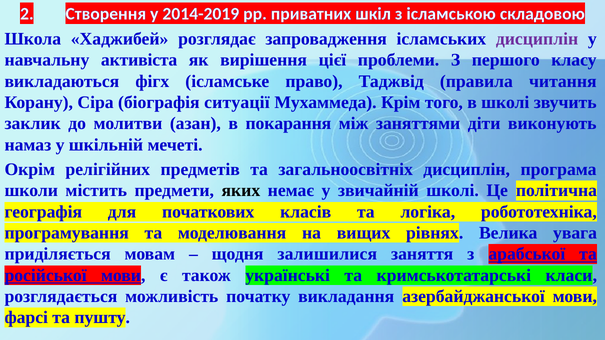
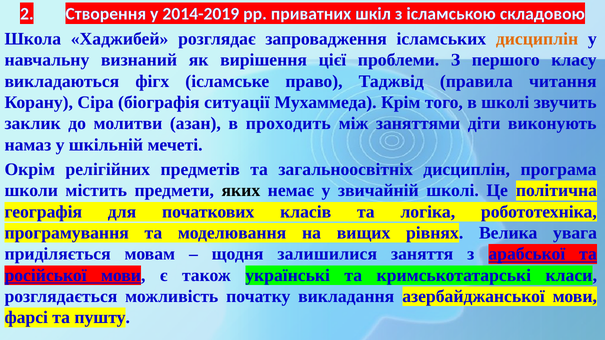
дисциплін colour: purple -> orange (537, 39)
активіста: активіста -> визнаний (139, 60)
покарання: покарання -> проходить (288, 124)
